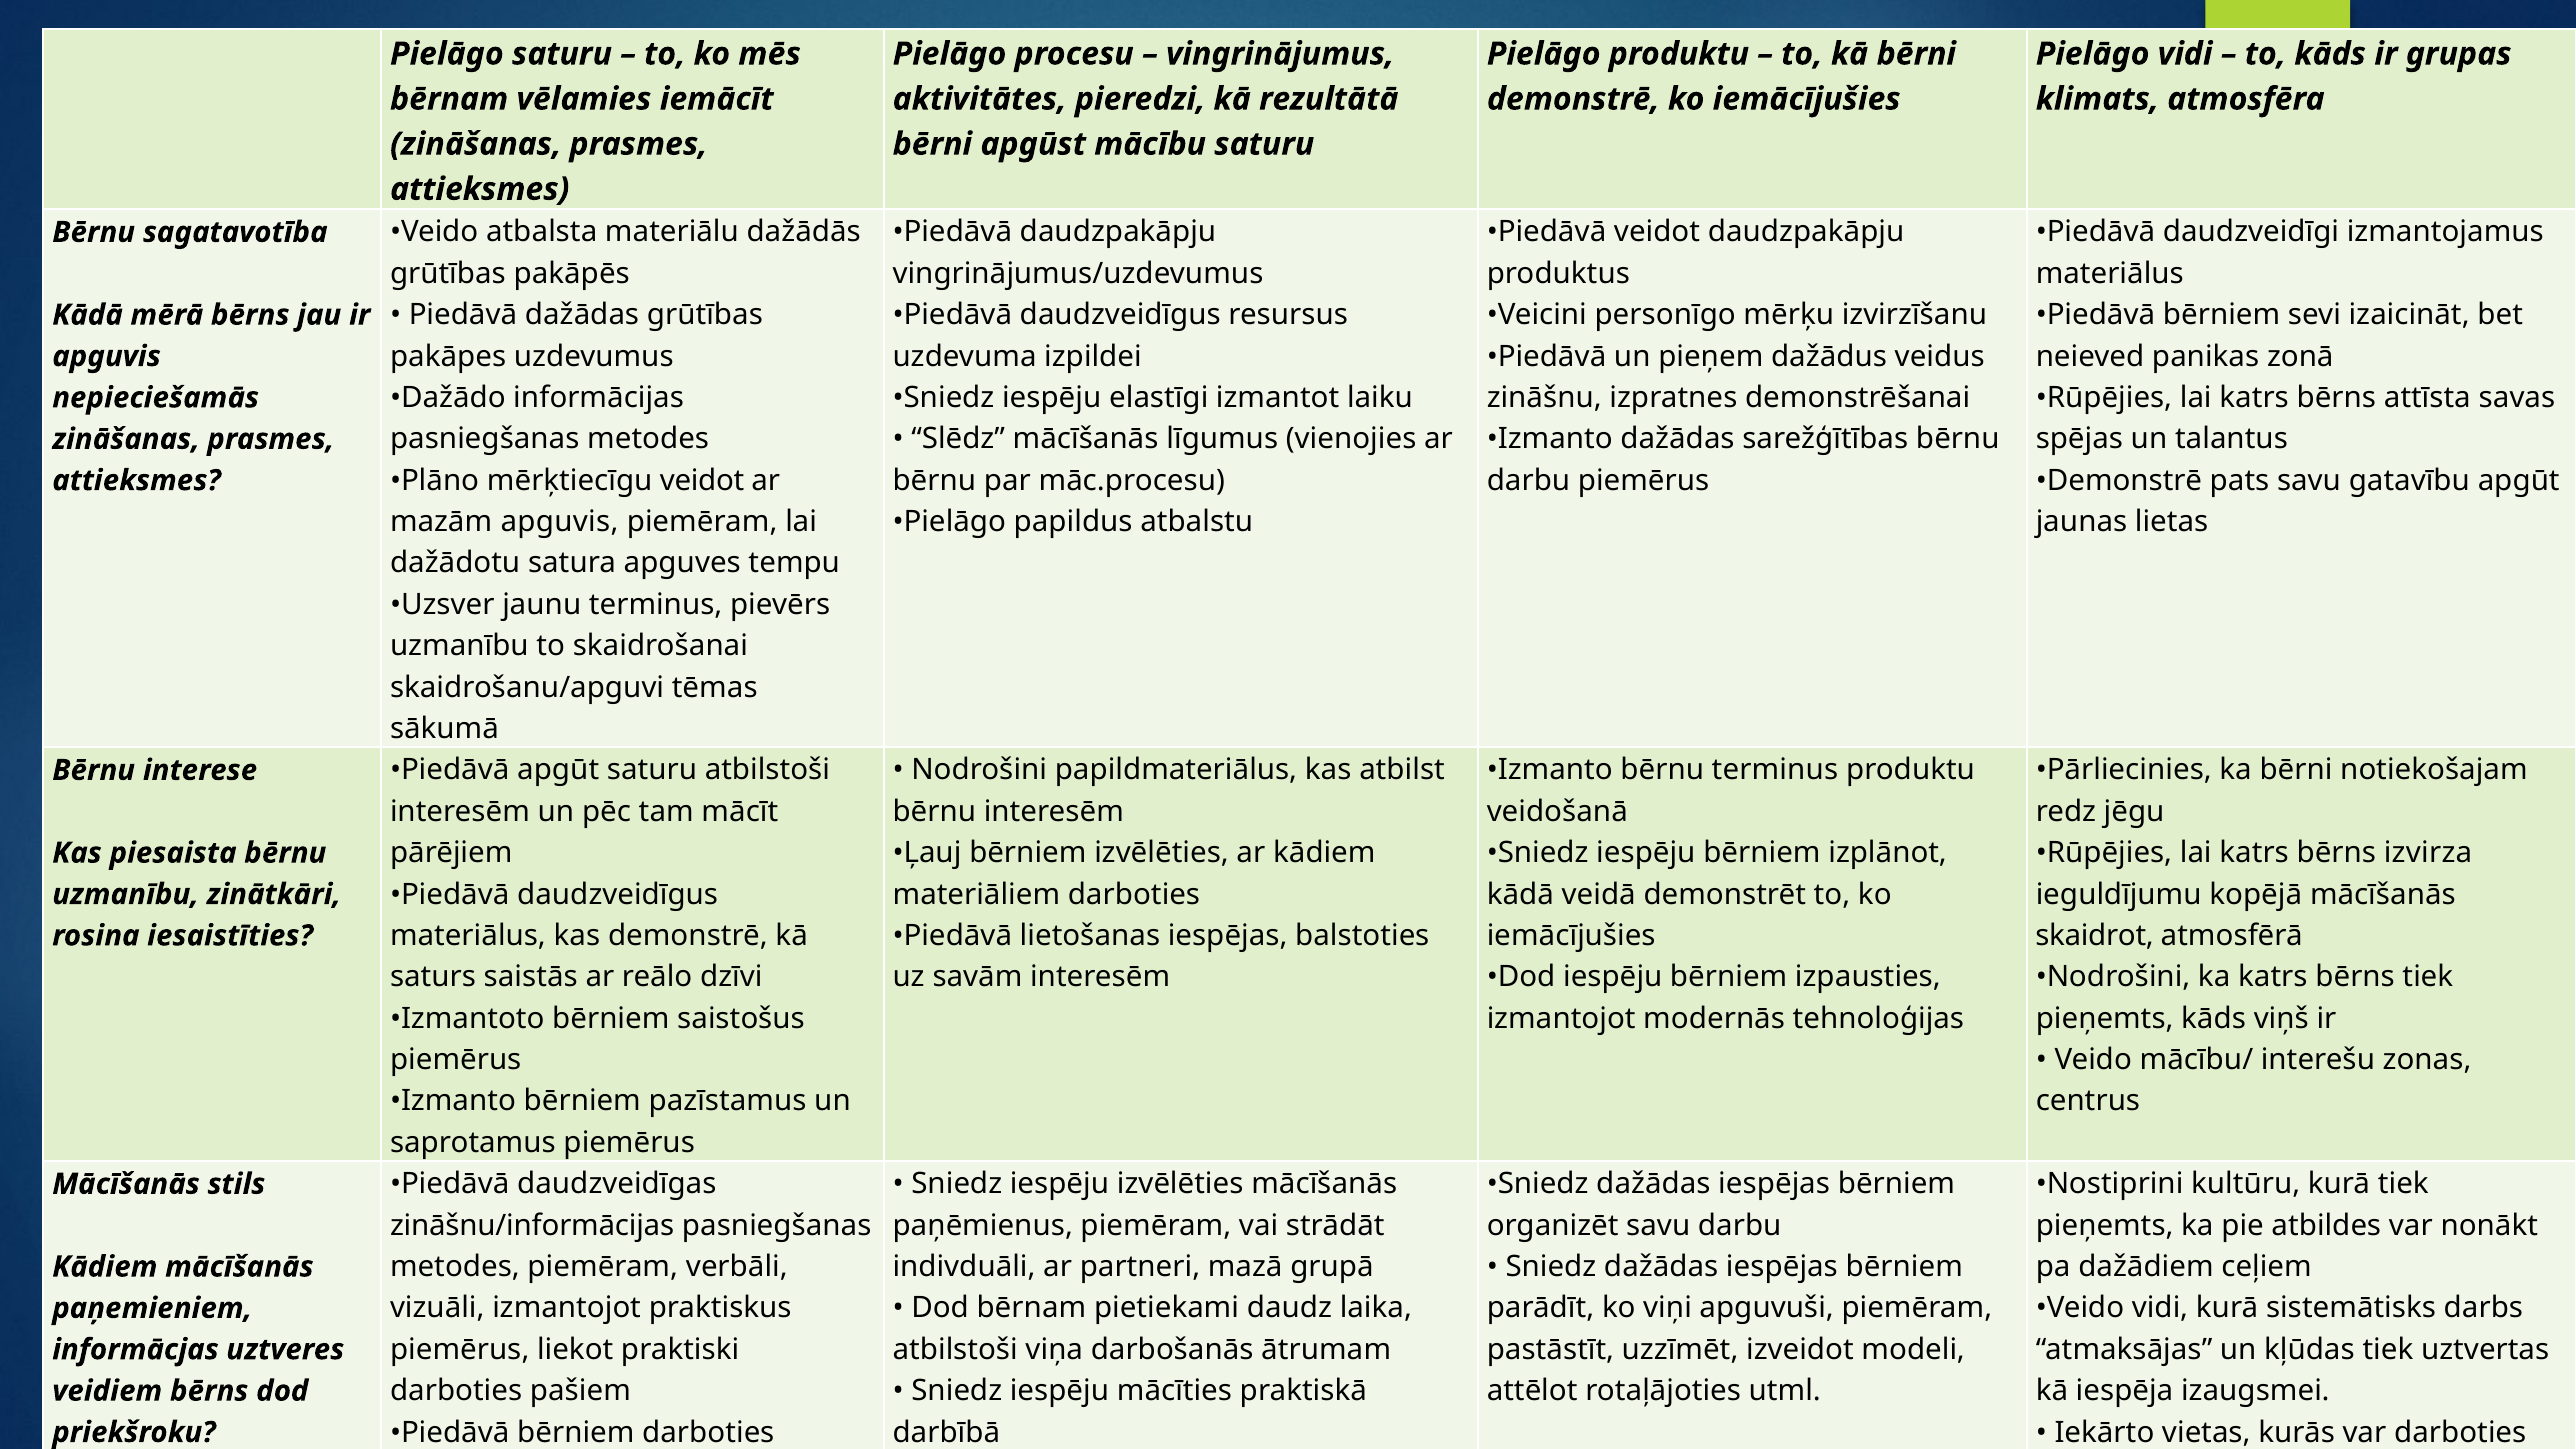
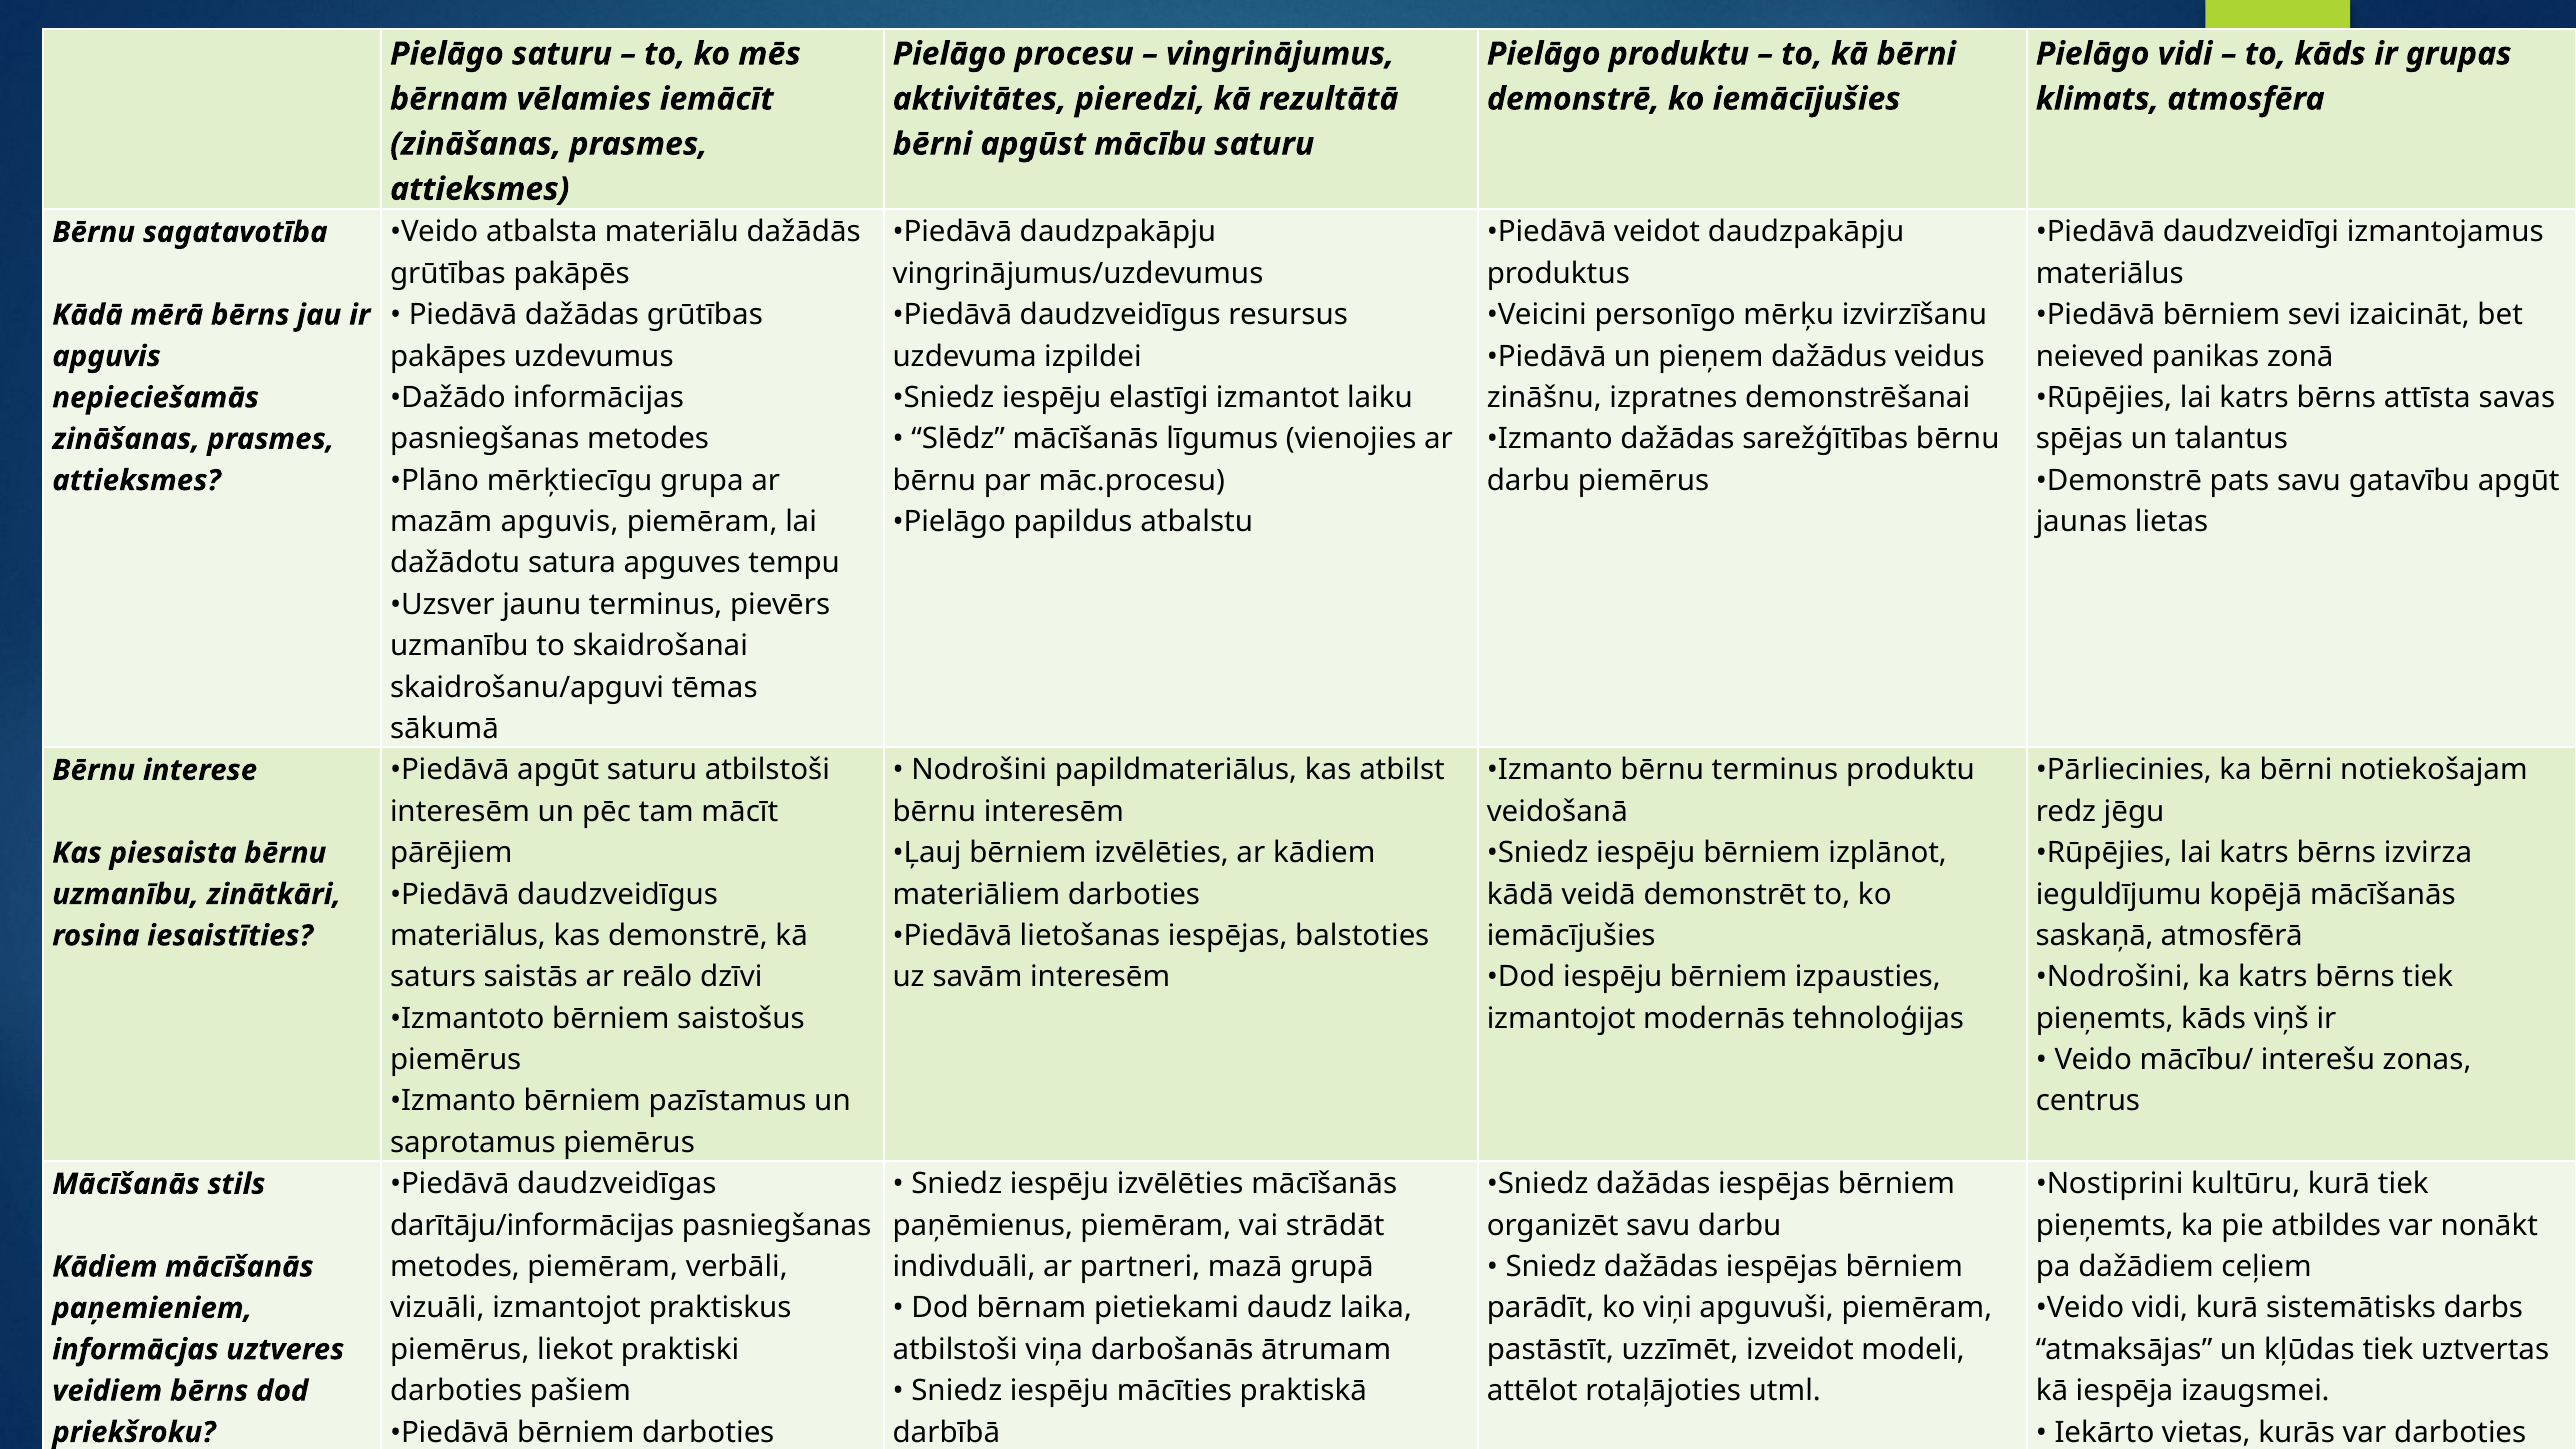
mērķtiecīgu veidot: veidot -> grupa (702, 480)
skaidrot: skaidrot -> saskaņā (2095, 936)
zināšnu/informācijas: zināšnu/informācijas -> darītāju/informācijas (532, 1225)
